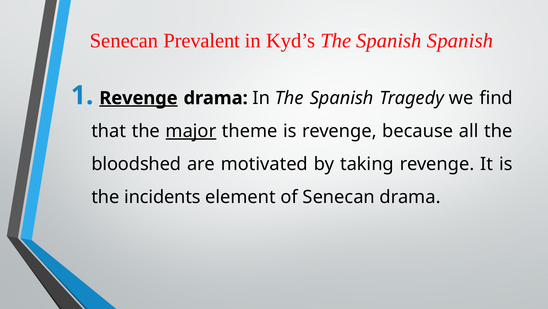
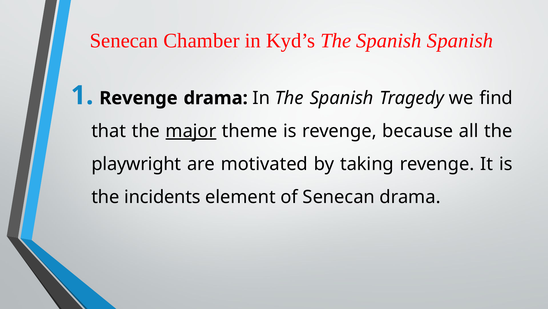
Prevalent: Prevalent -> Chamber (202, 41)
Revenge underline: present -> none (138, 98)
bloodshed: bloodshed -> playwright (136, 164)
